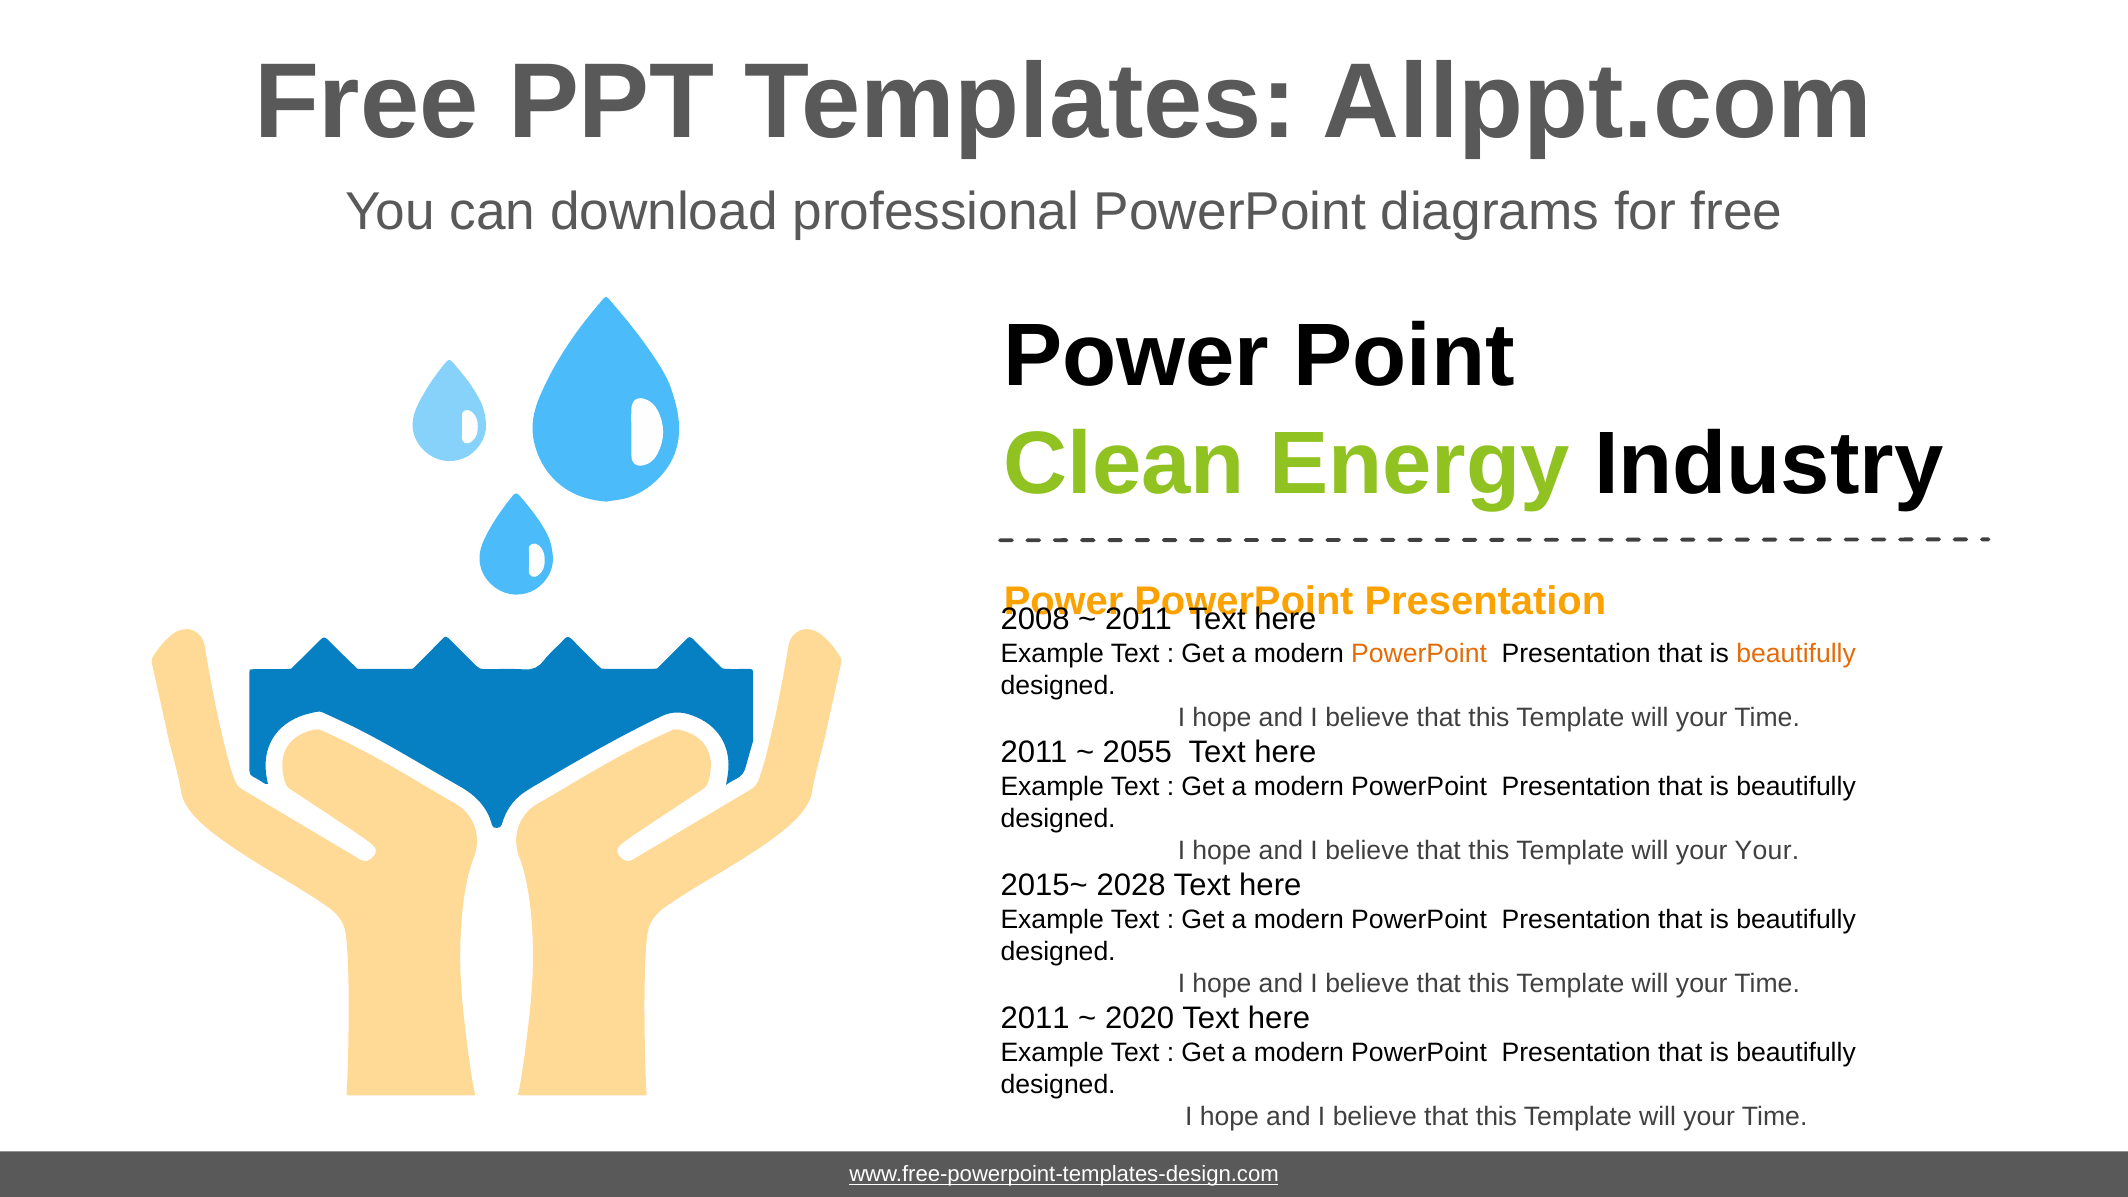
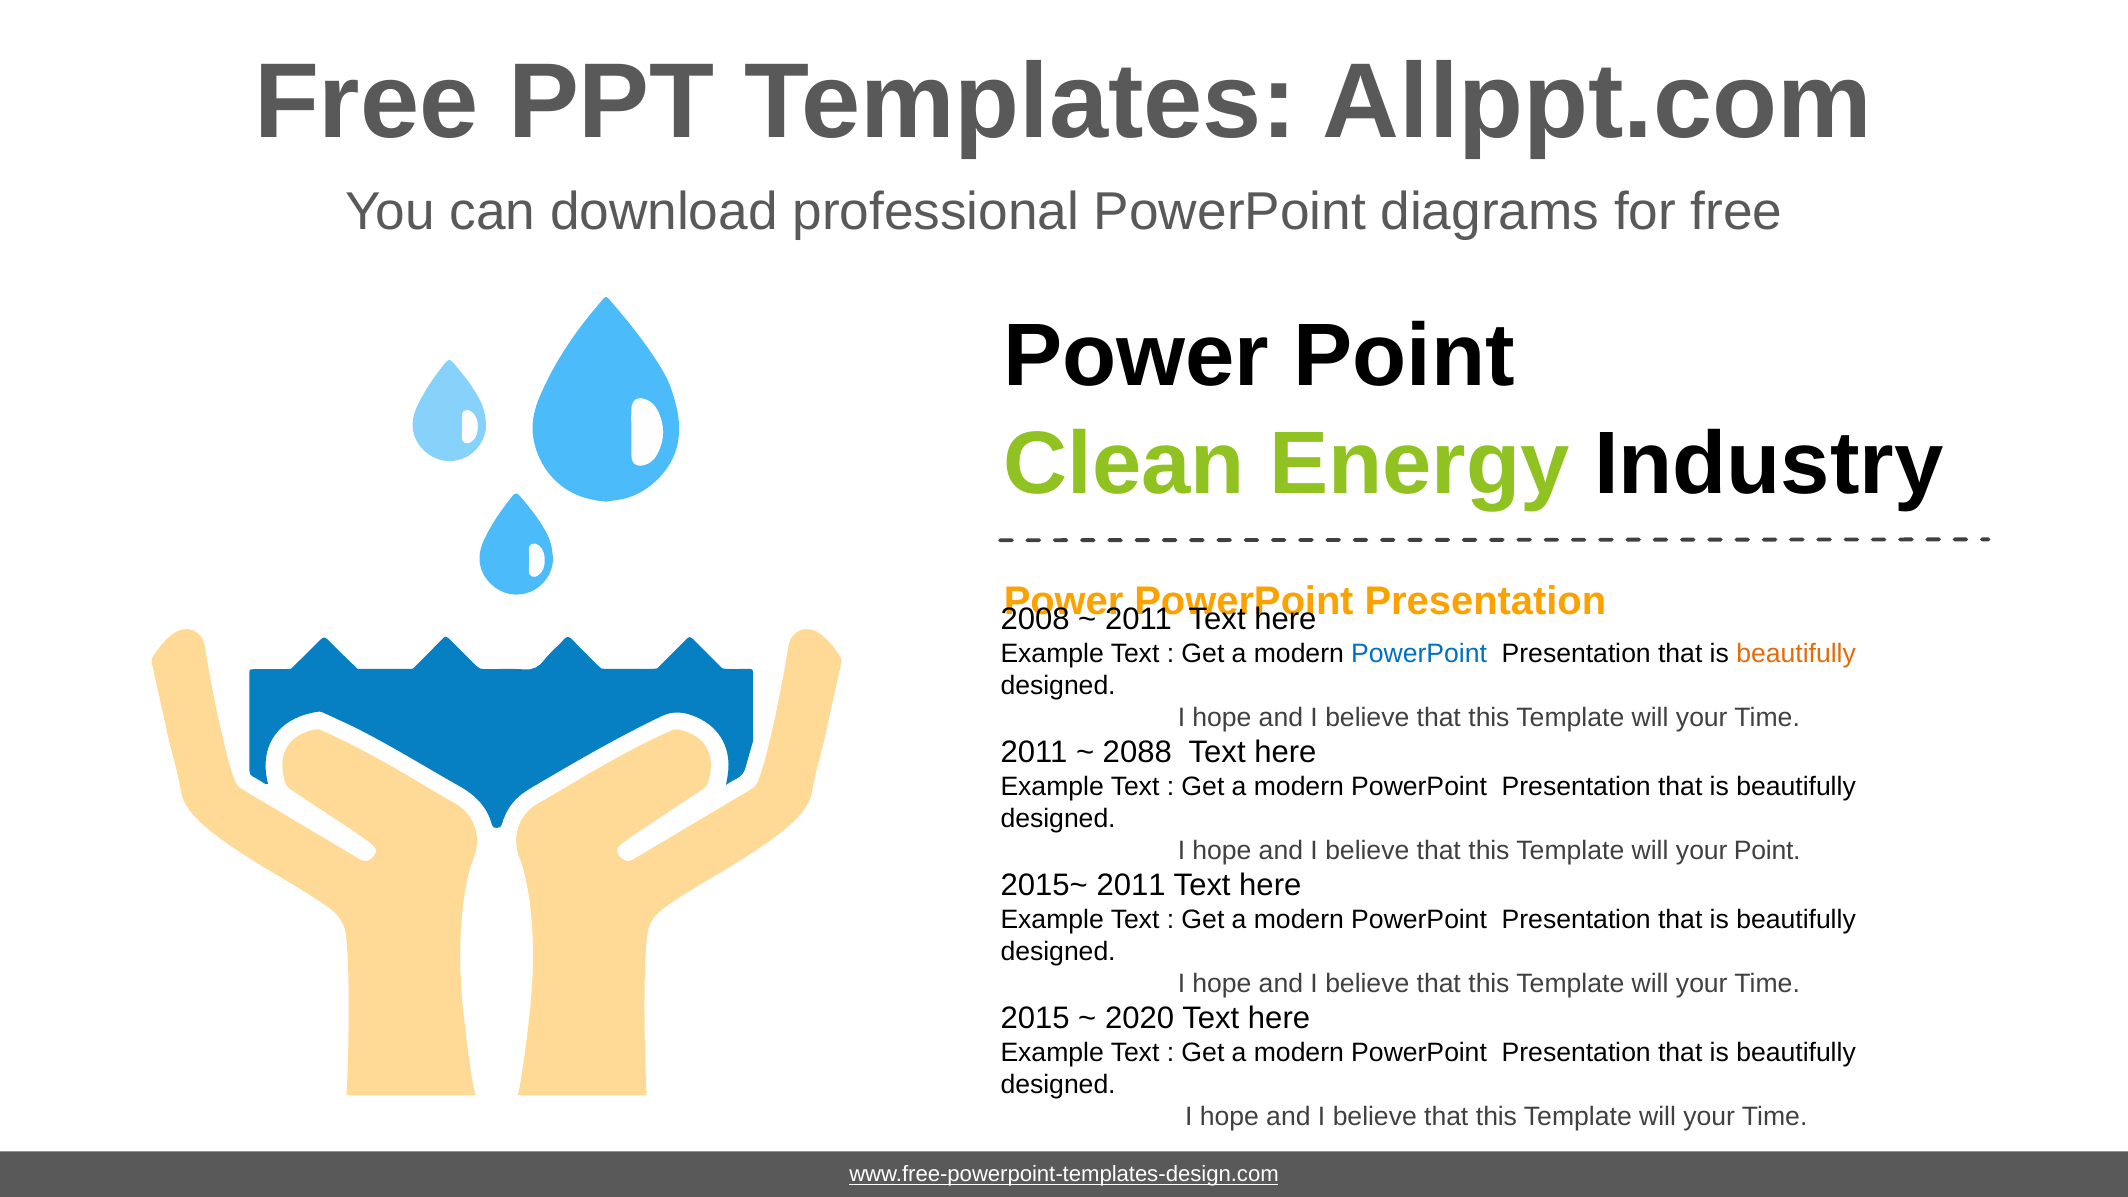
PowerPoint colour: orange -> blue (1419, 654)
2055: 2055 -> 2088 (1137, 752)
your Your: Your -> Point (1767, 850)
2015~ 2028: 2028 -> 2011 (1131, 885)
2011: 2011 -> 2015 (1035, 1018)
